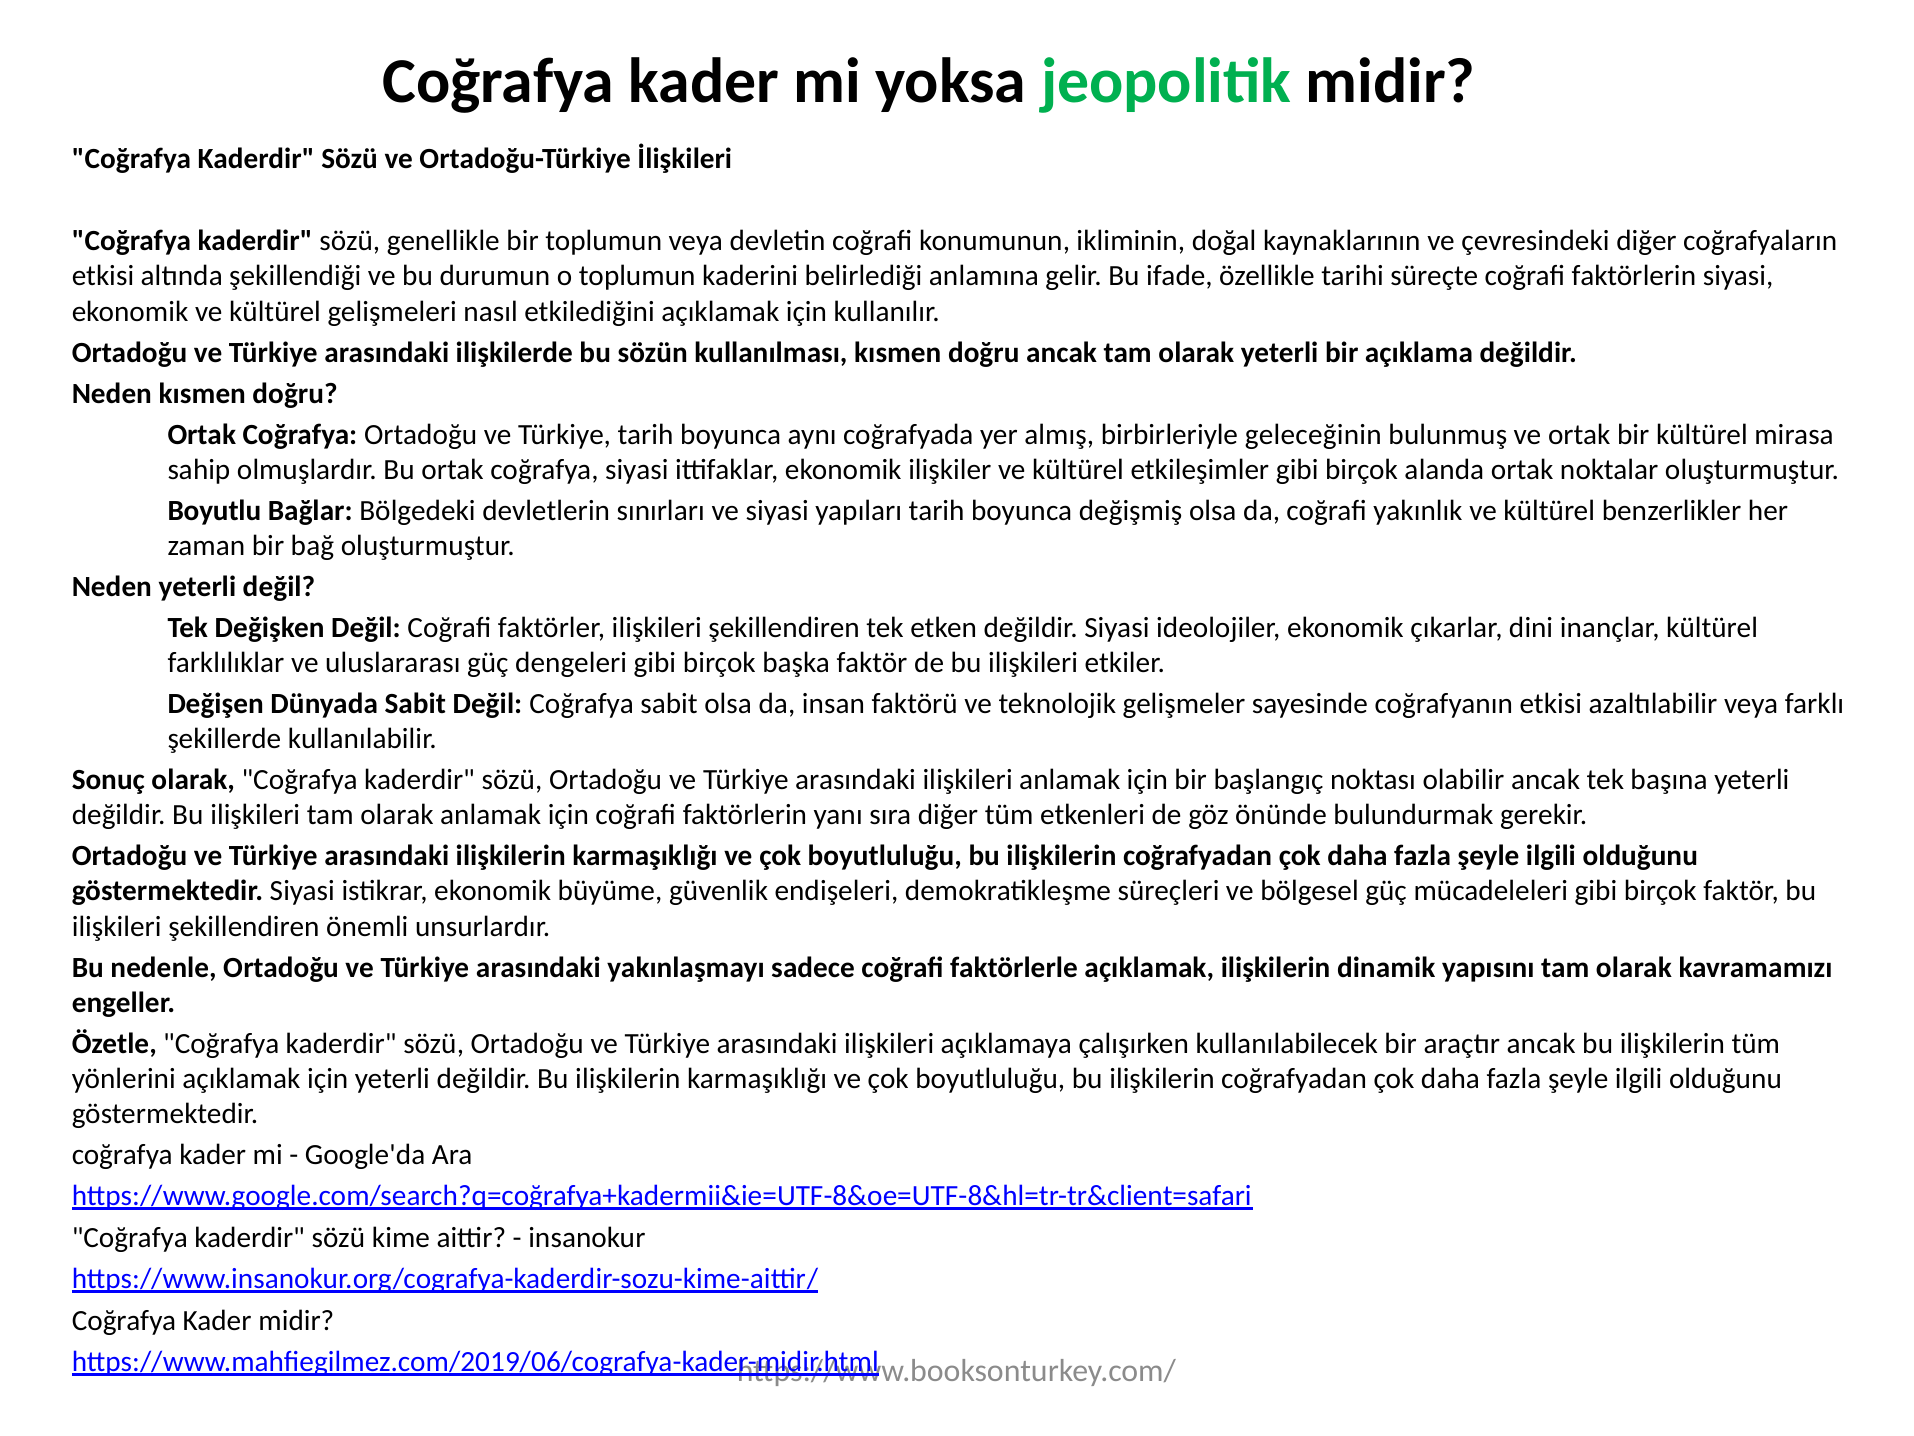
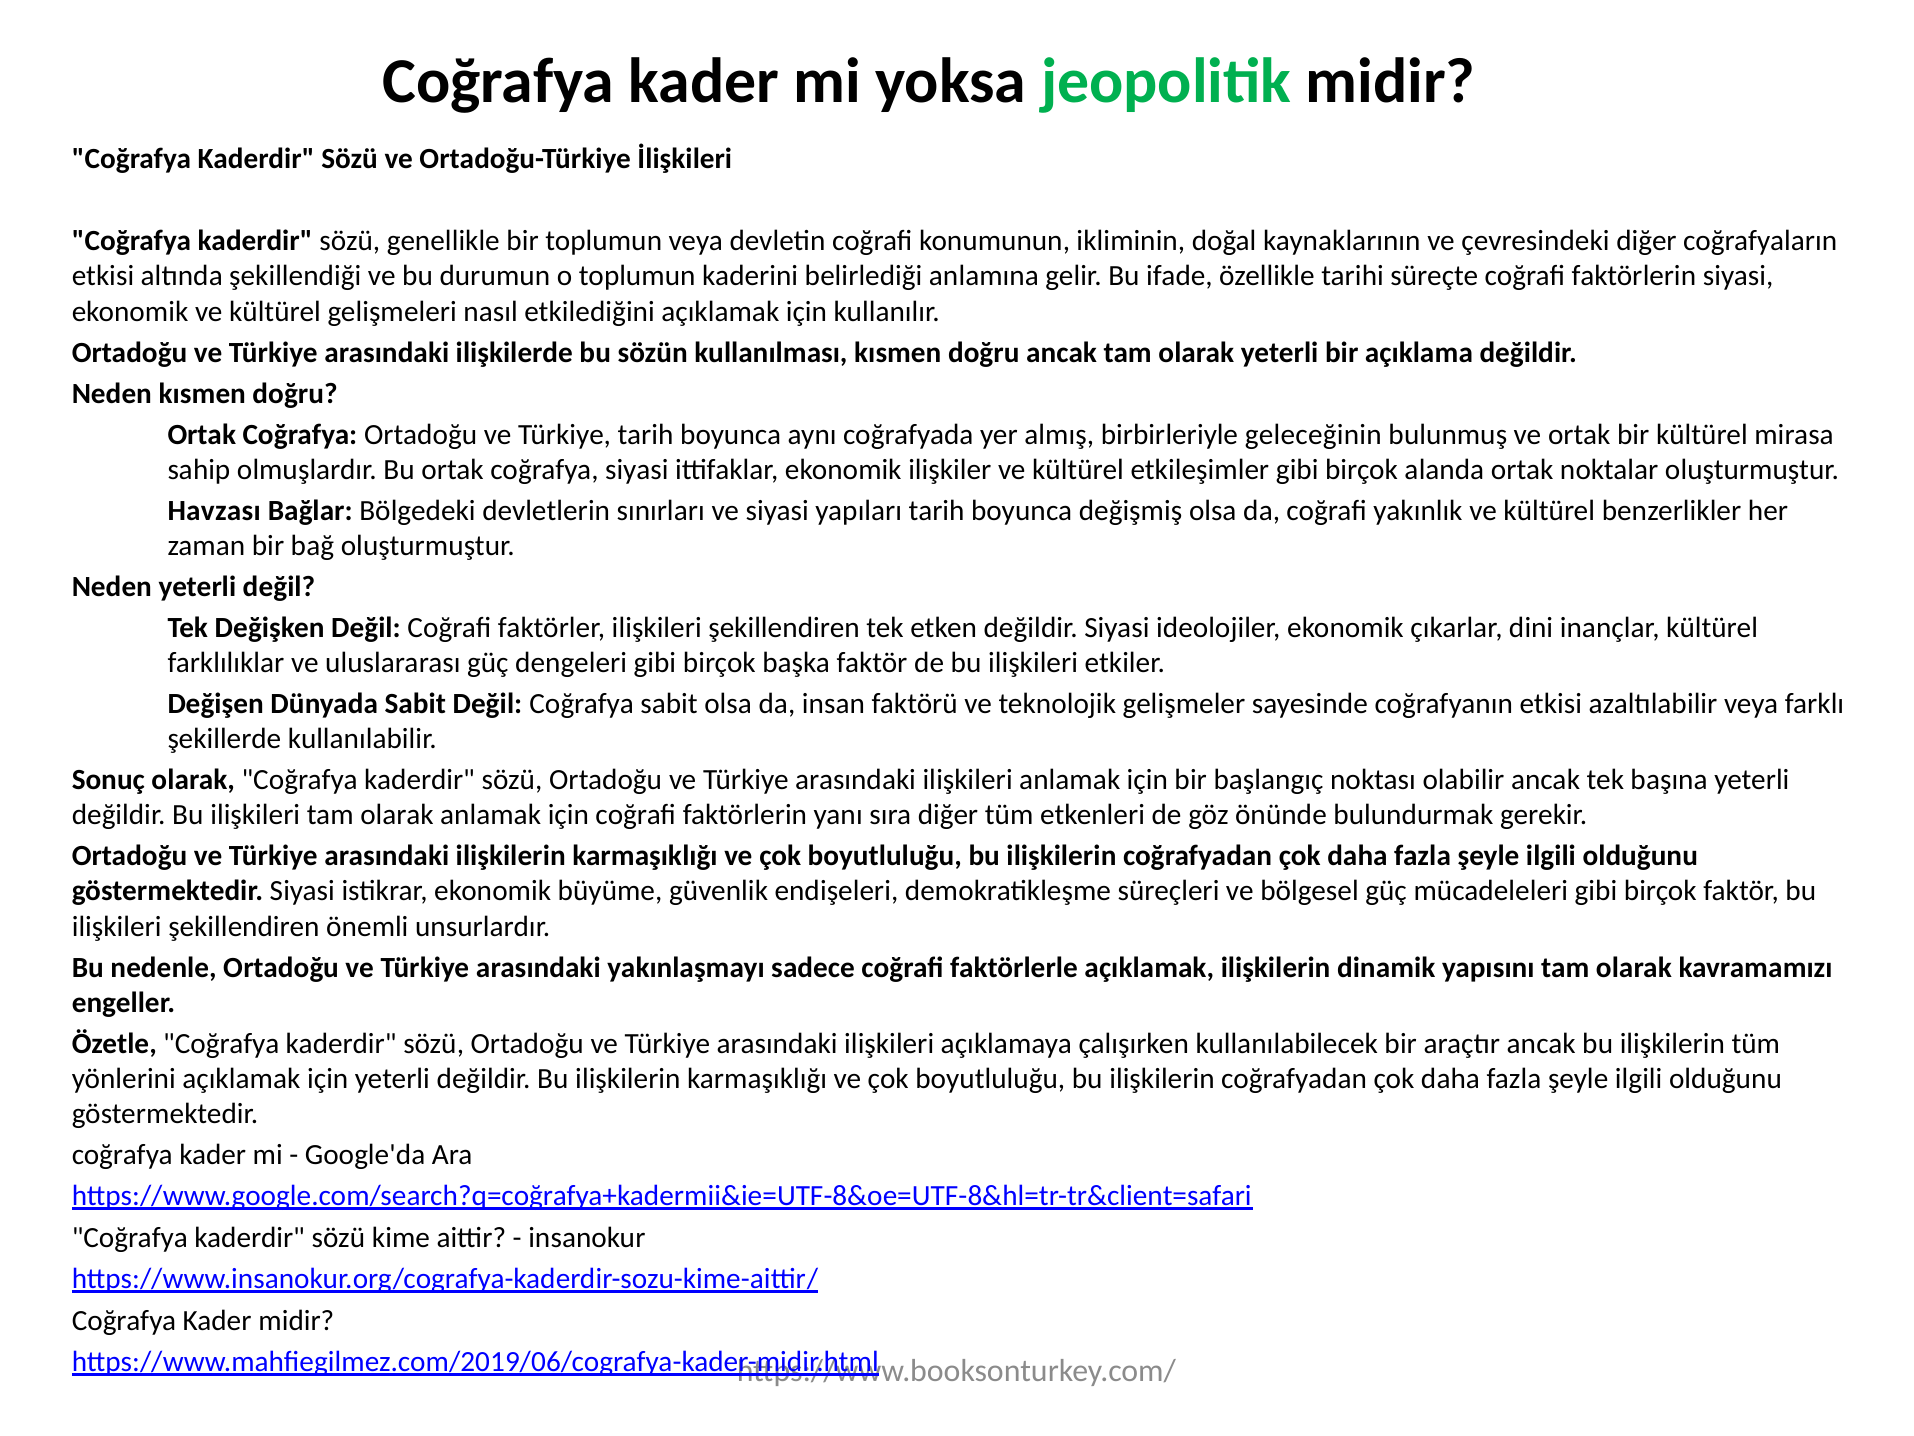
Boyutlu: Boyutlu -> Havzası (214, 510)
